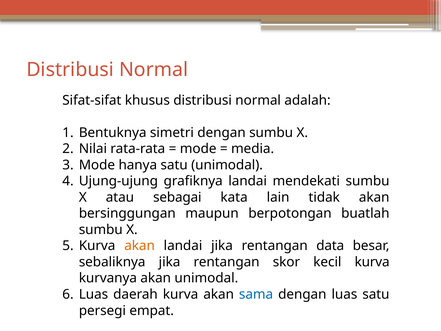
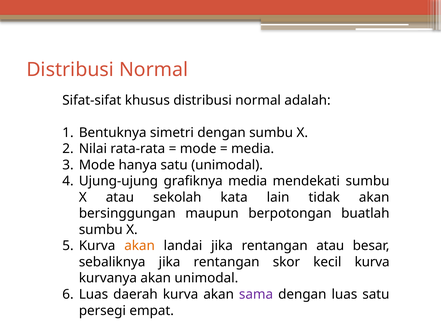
grafiknya landai: landai -> media (248, 181)
sebagai: sebagai -> sekolah (177, 197)
rentangan data: data -> atau (330, 246)
sama colour: blue -> purple (256, 294)
